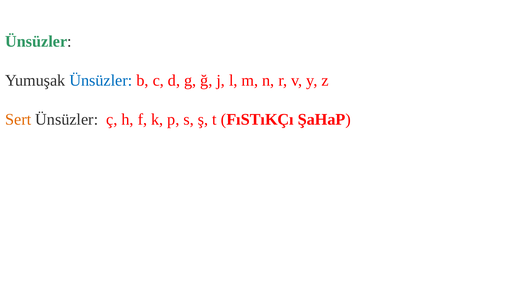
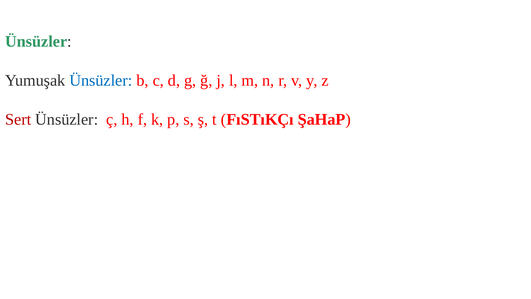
Sert colour: orange -> red (18, 119)
